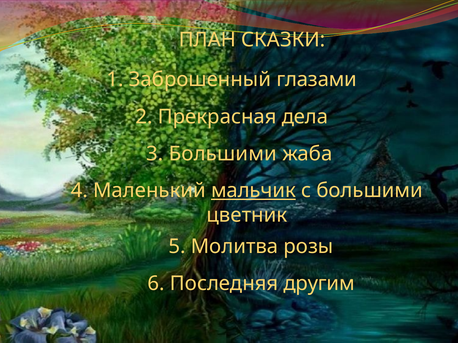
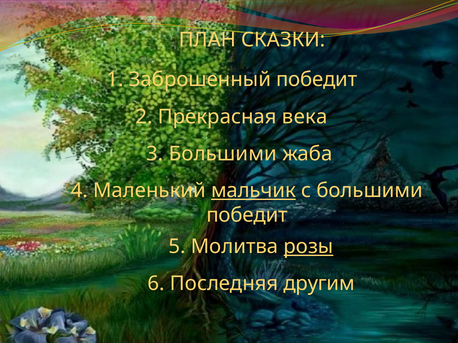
Заброшенный глазами: глазами -> победит (317, 79)
дела: дела -> века (305, 117)
цветник: цветник -> победит (247, 215)
розы underline: none -> present (308, 247)
